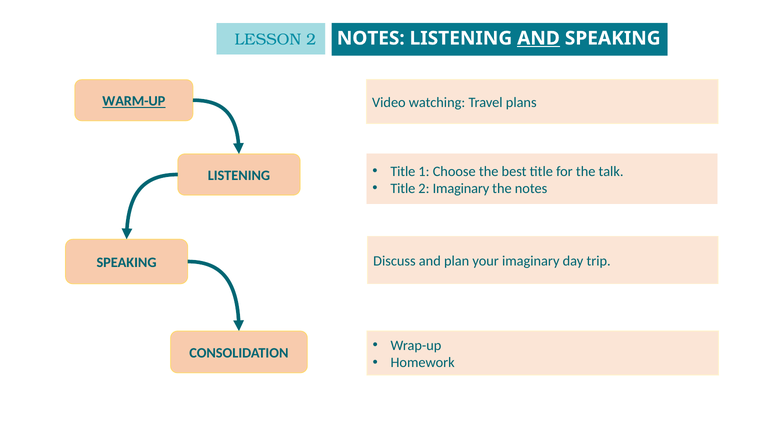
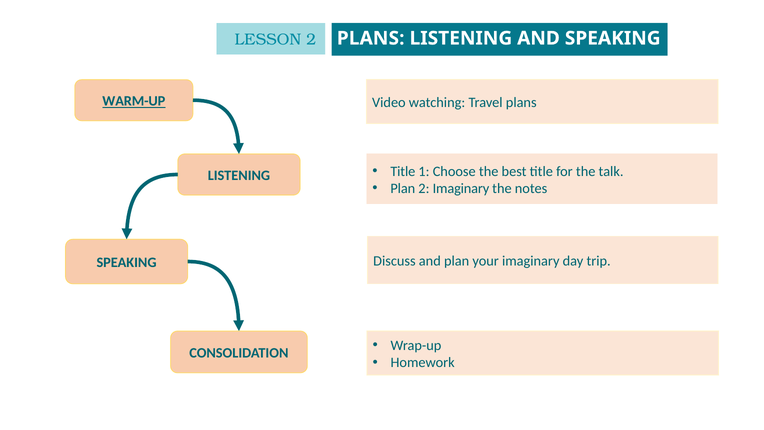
2 NOTES: NOTES -> PLANS (371, 38)
AND underline: present -> none (538, 38)
Title: Title -> Plan (403, 188)
